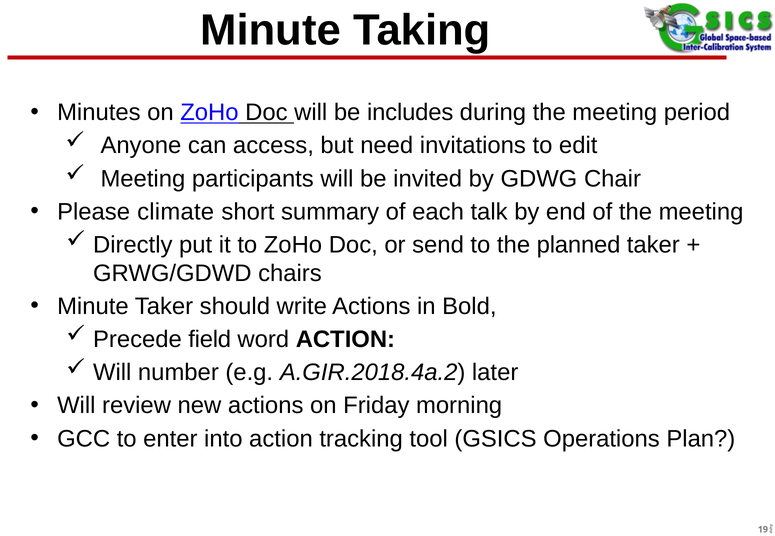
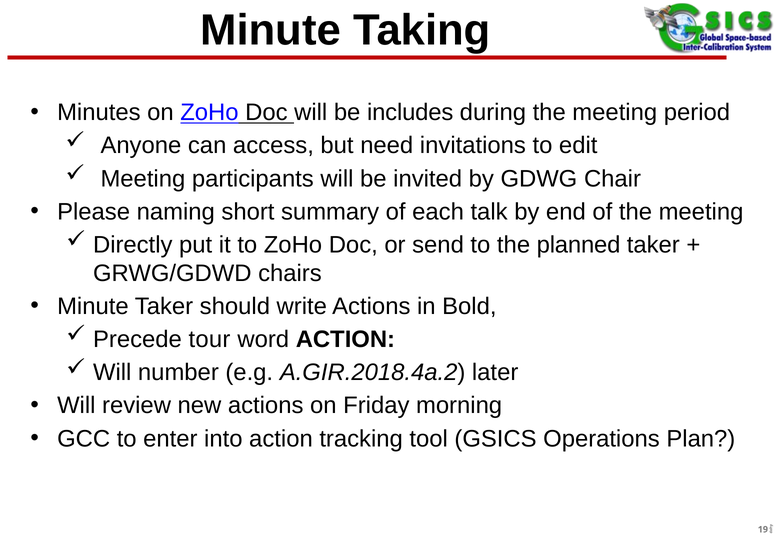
climate: climate -> naming (176, 212)
field: field -> tour (210, 340)
